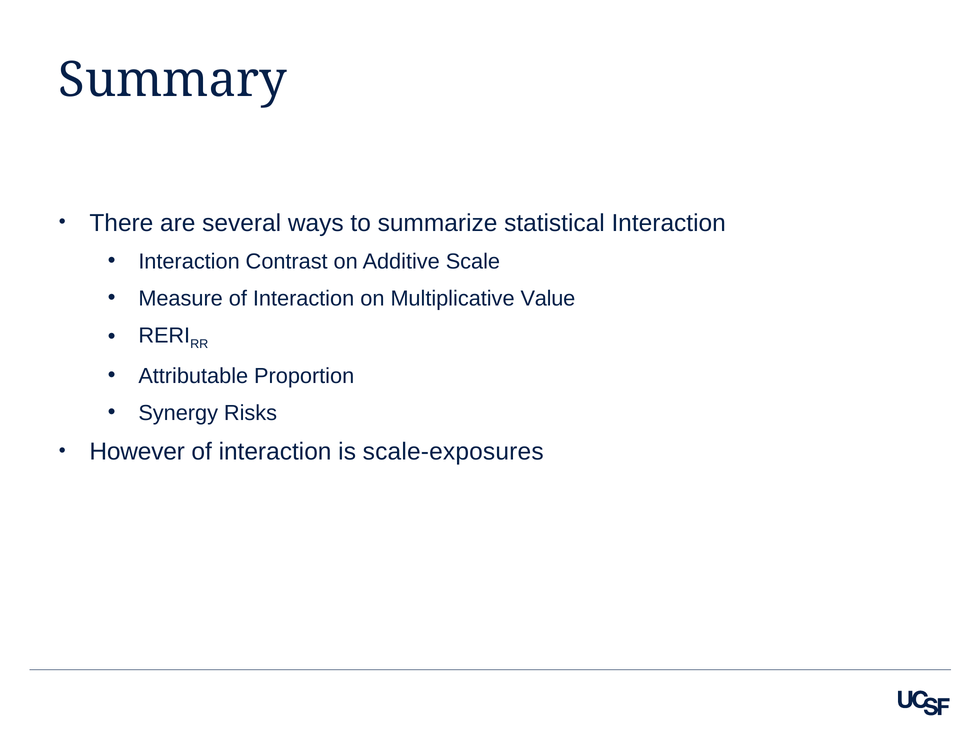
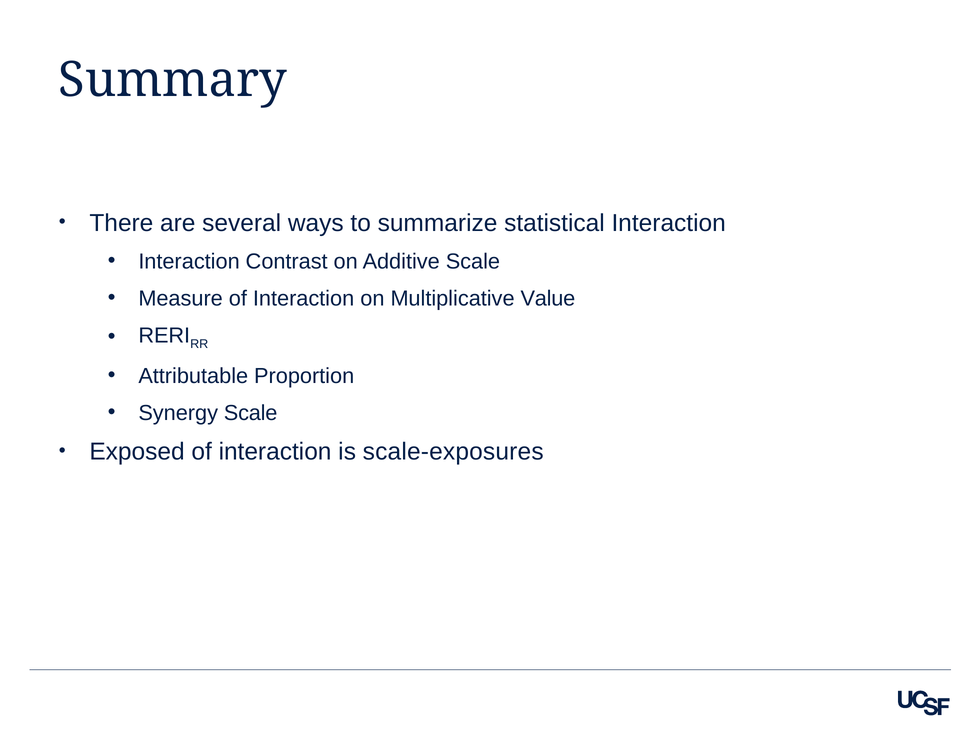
Synergy Risks: Risks -> Scale (251, 413)
However: However -> Exposed (137, 452)
